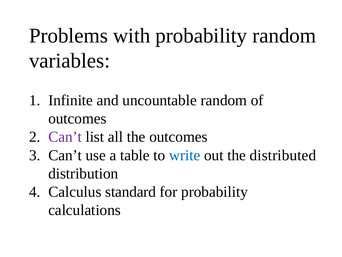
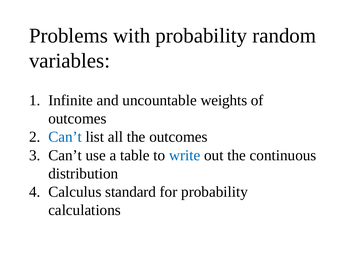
uncountable random: random -> weights (224, 100)
Can’t colour: purple -> blue (65, 137)
distributed: distributed -> continuous (283, 155)
